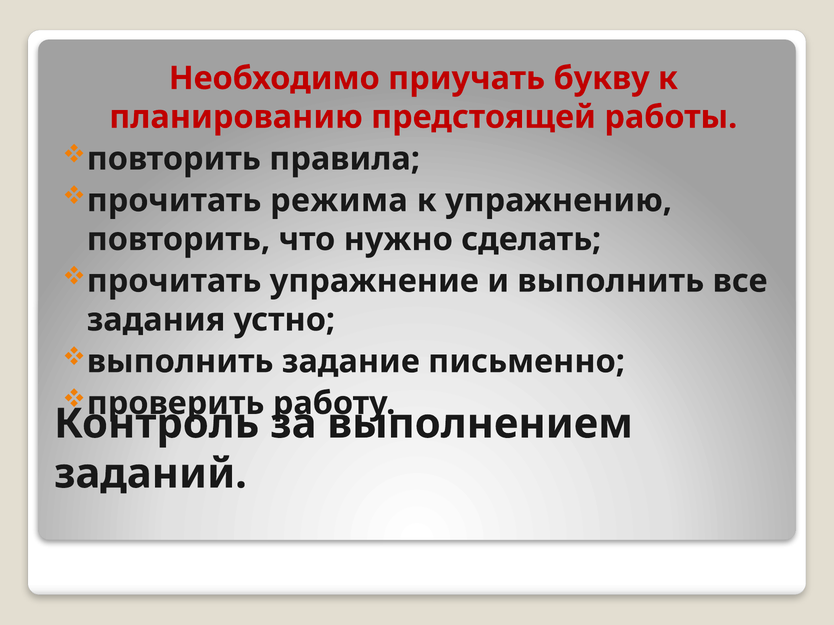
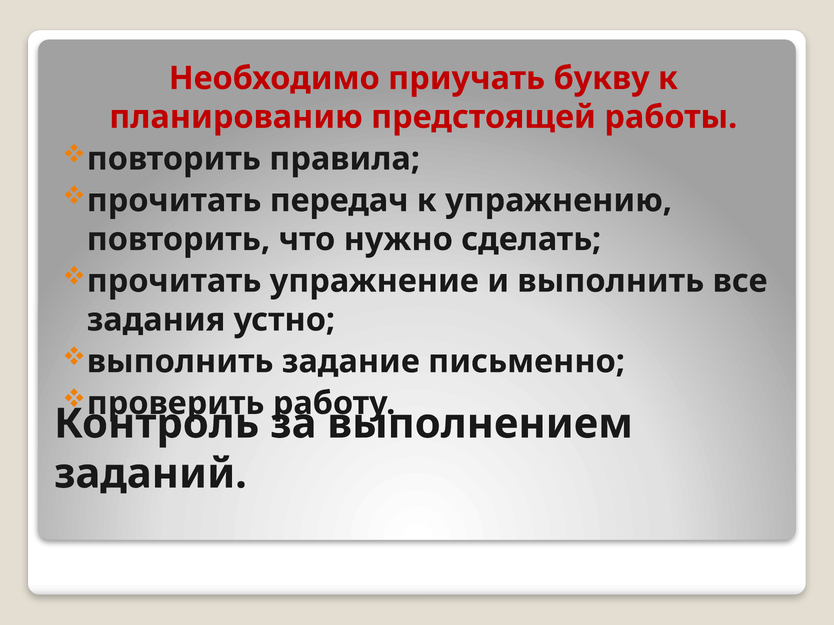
режима: режима -> передач (339, 201)
